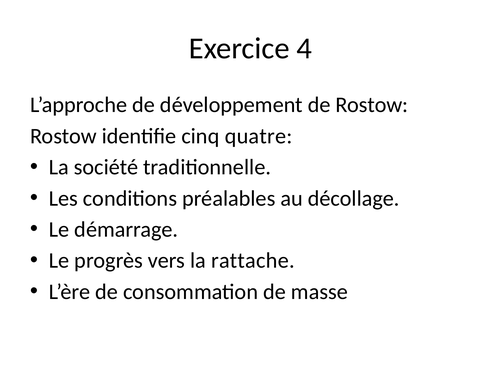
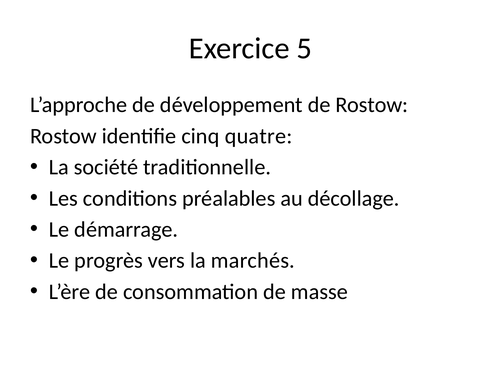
4: 4 -> 5 (304, 48)
rattache: rattache -> marchés (253, 261)
